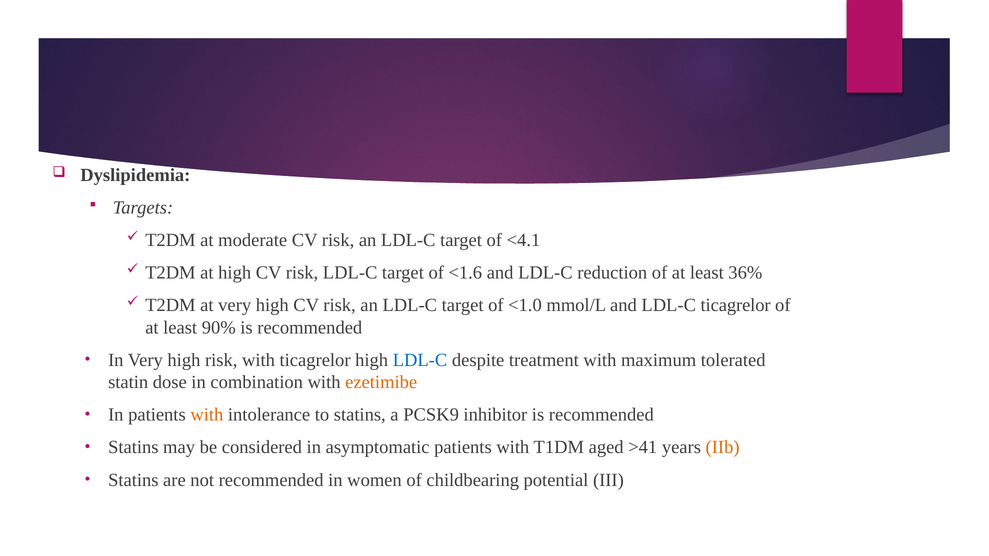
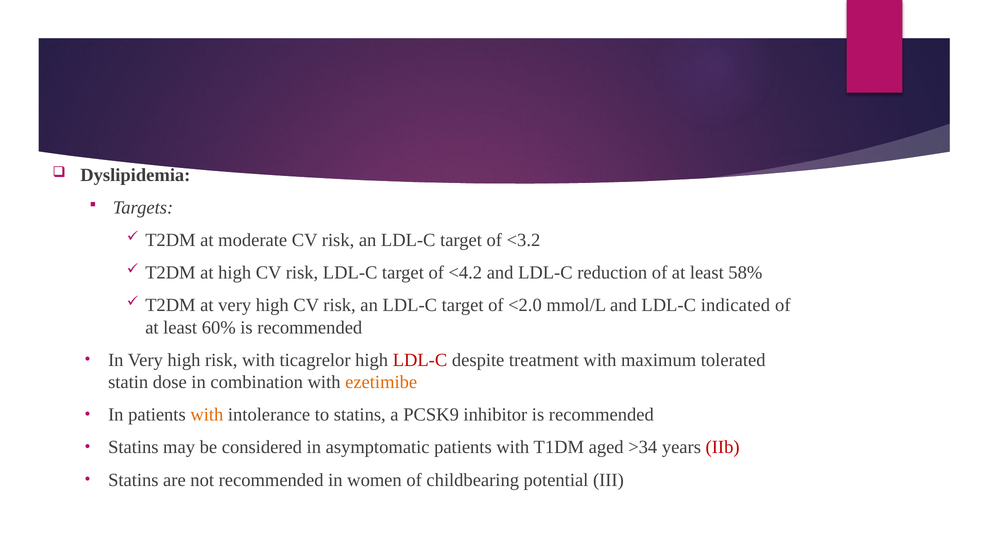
<4.1: <4.1 -> <3.2 (523, 240)
<1.6: <1.6 -> <4.2 (465, 273)
36%: 36% -> 58% (745, 273)
<1.0: <1.0 -> <2.0 (525, 305)
LDL-C ticagrelor: ticagrelor -> indicated (735, 305)
90%: 90% -> 60% (219, 328)
LDL-C colour: blue -> red (420, 360)
>41: >41 -> >34 (643, 448)
IIb colour: orange -> red (723, 448)
